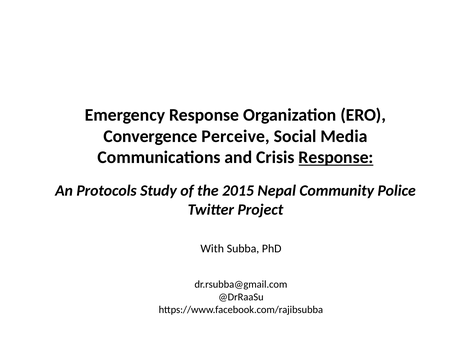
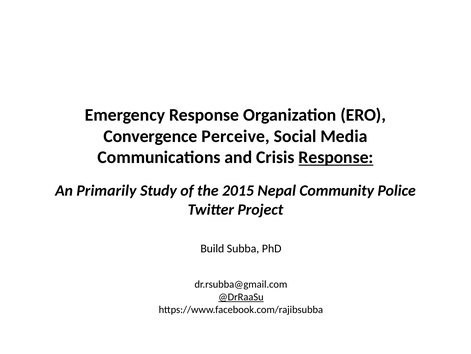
Protocols: Protocols -> Primarily (106, 190)
With: With -> Build (212, 248)
@DrRaaSu underline: none -> present (241, 296)
